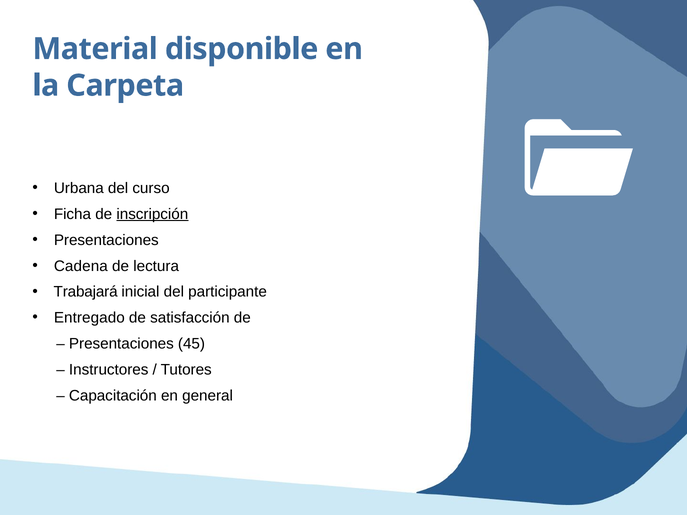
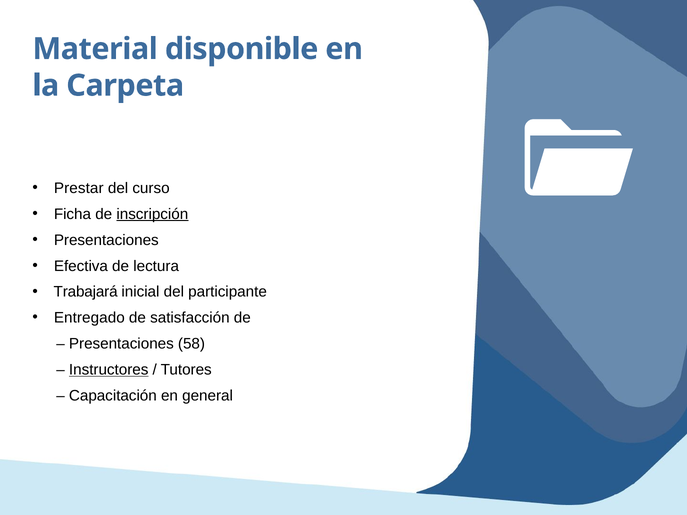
Urbana: Urbana -> Prestar (79, 188)
Cadena: Cadena -> Efectiva (81, 266)
45: 45 -> 58 (191, 344)
Instructores underline: none -> present (109, 370)
